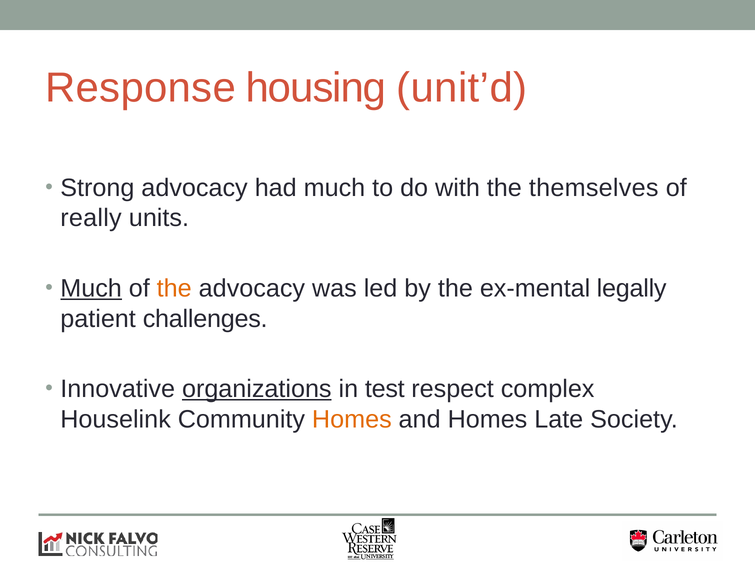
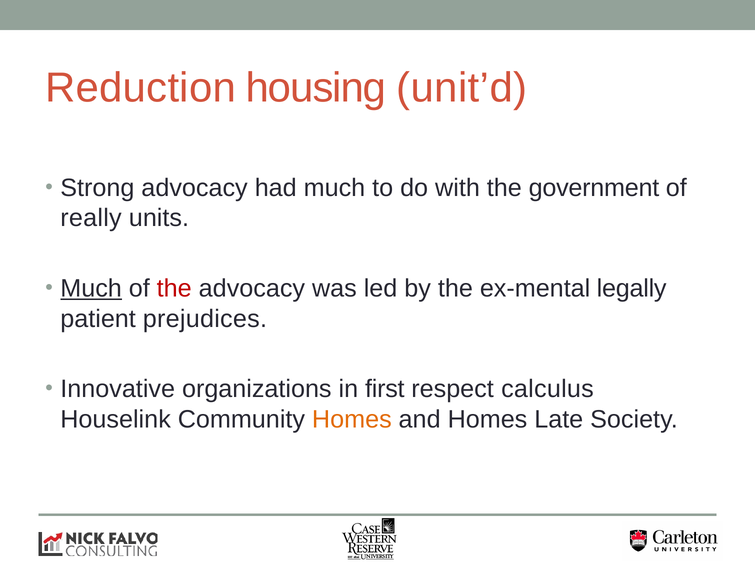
Response: Response -> Reduction (141, 88)
themselves: themselves -> government (594, 188)
the colour: orange -> red (174, 289)
challenges: challenges -> prejudices (205, 319)
organizations underline: present -> none (257, 389)
test: test -> first (385, 389)
complex: complex -> calculus (547, 389)
